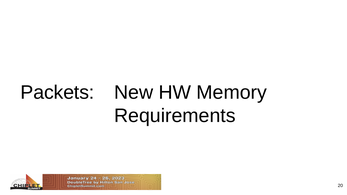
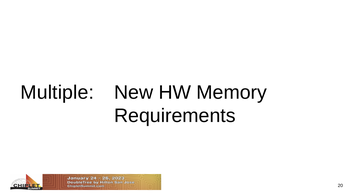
Packets: Packets -> Multiple (57, 92)
